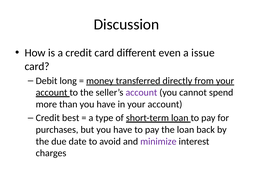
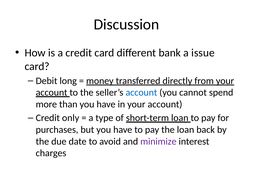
even: even -> bank (170, 53)
account colour: purple -> blue (141, 93)
best: best -> only (71, 118)
